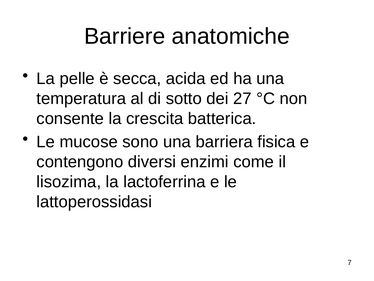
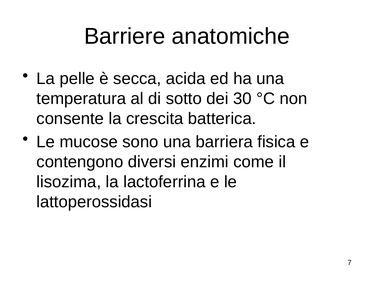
27: 27 -> 30 (242, 98)
